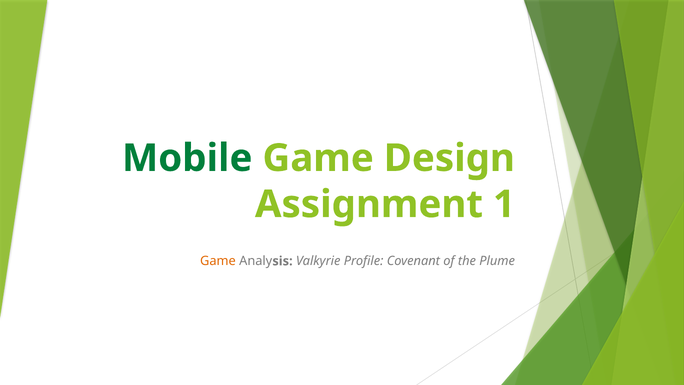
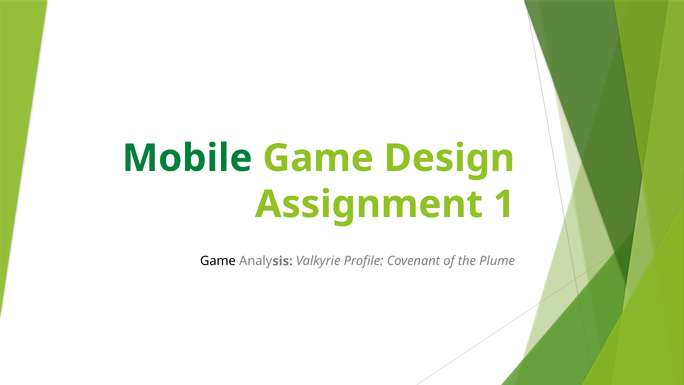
Game colour: orange -> black (218, 261)
